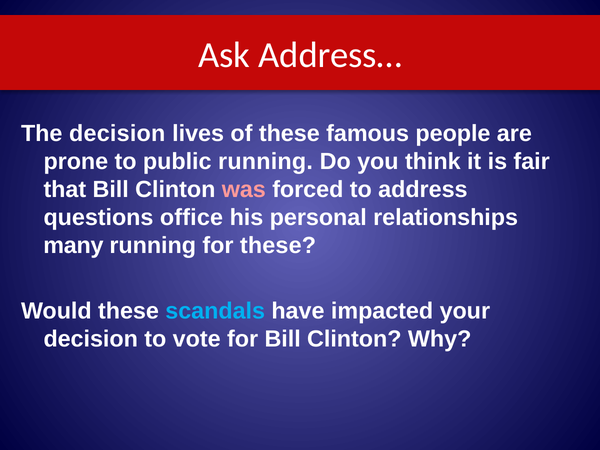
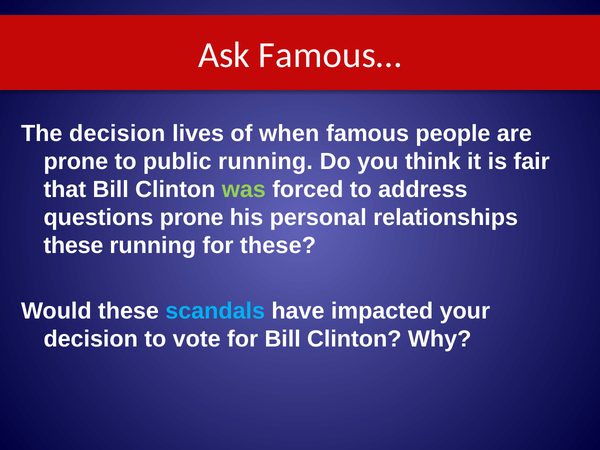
Address…: Address… -> Famous… (330, 55)
of these: these -> when (289, 134)
was colour: pink -> light green (244, 190)
questions office: office -> prone (192, 218)
many: many -> these (73, 246)
